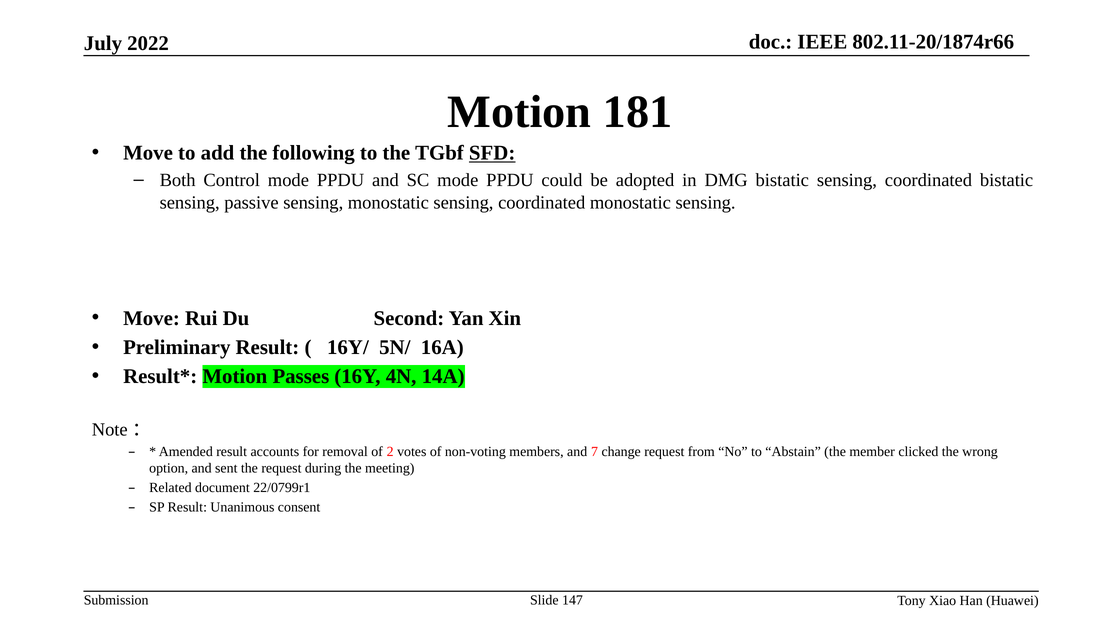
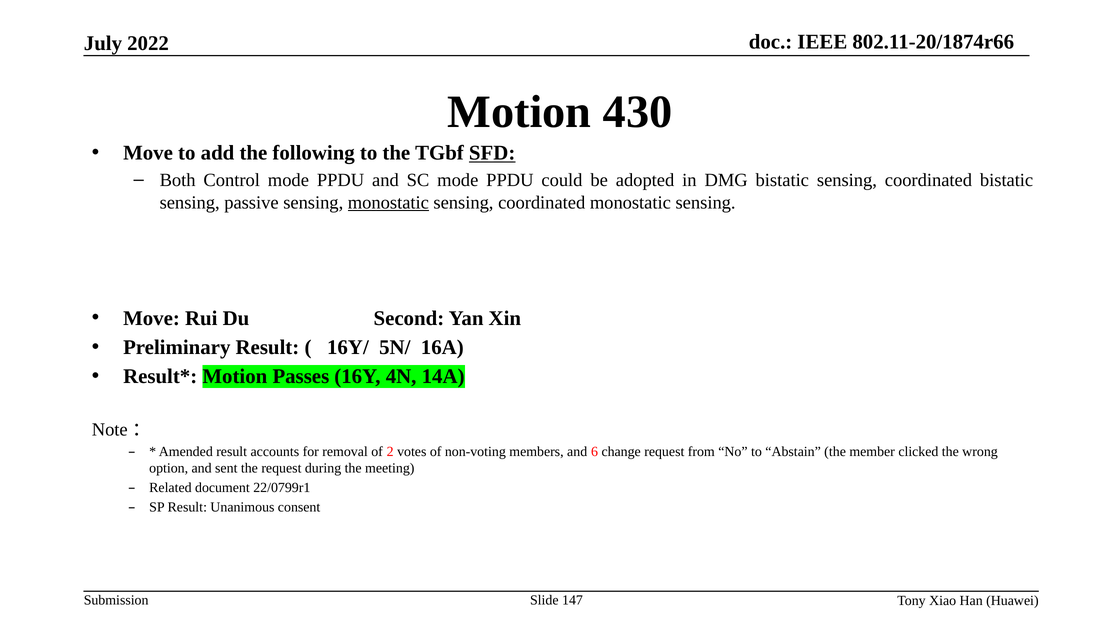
181: 181 -> 430 (638, 112)
monostatic underline: none -> present (388, 203)
7: 7 -> 6 (595, 452)
